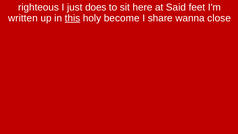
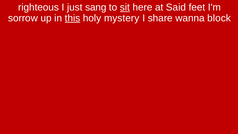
does: does -> sang (96, 7)
sit underline: none -> present (125, 7)
written: written -> sorrow (23, 18)
become: become -> mystery (122, 18)
close: close -> block (219, 18)
